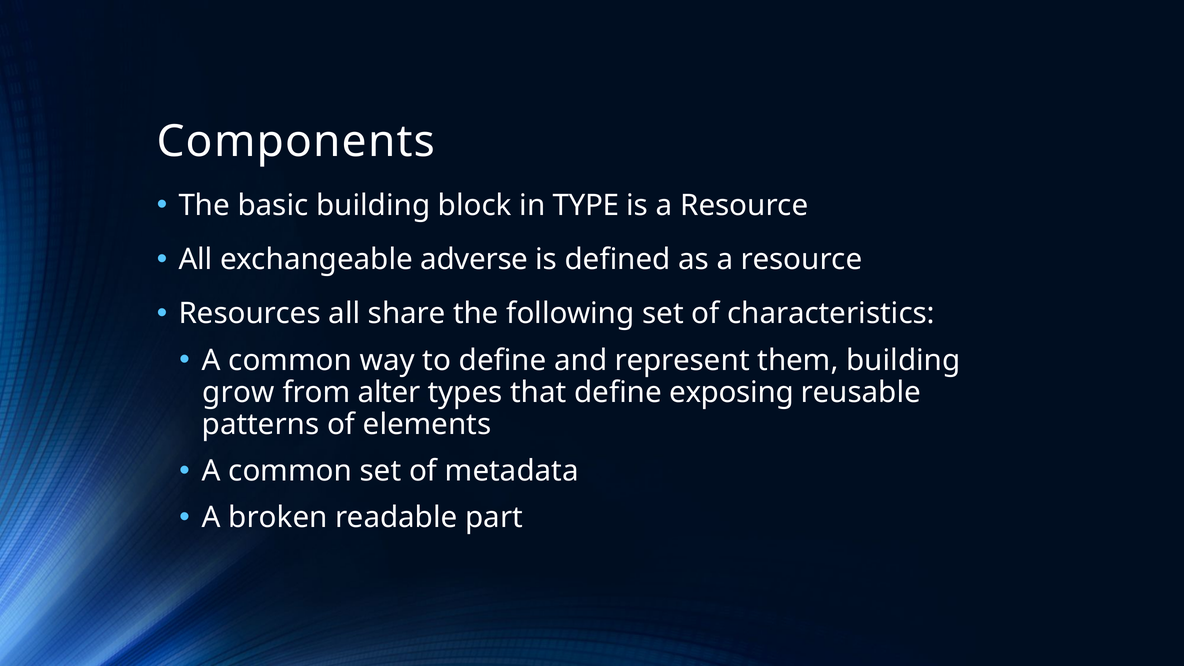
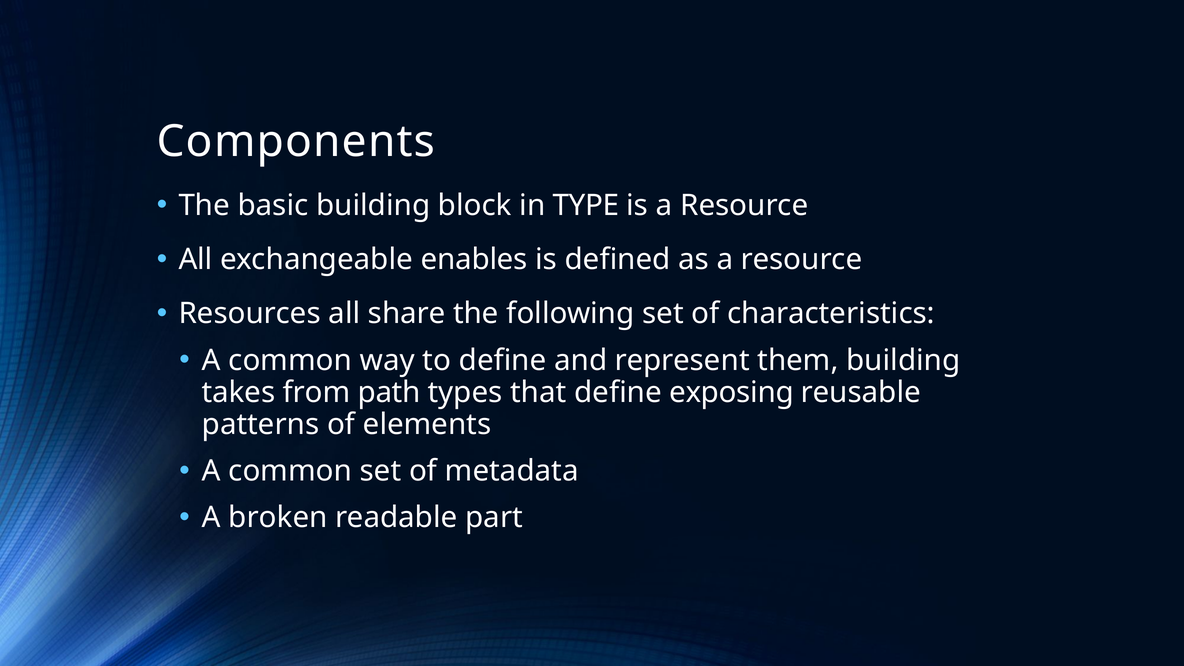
adverse: adverse -> enables (474, 259)
grow: grow -> takes (239, 392)
alter: alter -> path (389, 392)
